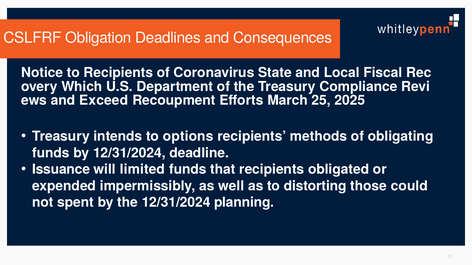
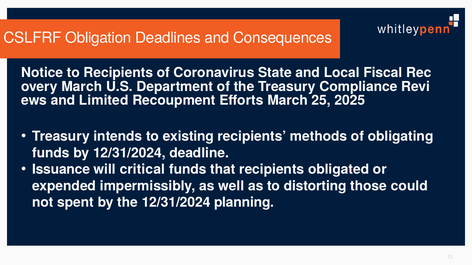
Which: Which -> March (82, 87)
Exceed: Exceed -> Limited (104, 100)
options: options -> existing (188, 137)
limited: limited -> critical (142, 170)
